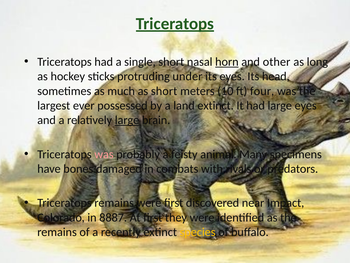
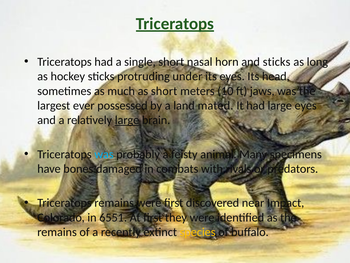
horn underline: present -> none (227, 62)
and other: other -> sticks (277, 62)
four: four -> jaws (262, 91)
land extinct: extinct -> mated (215, 105)
was colour: pink -> light blue (104, 154)
8887: 8887 -> 6551 (113, 217)
